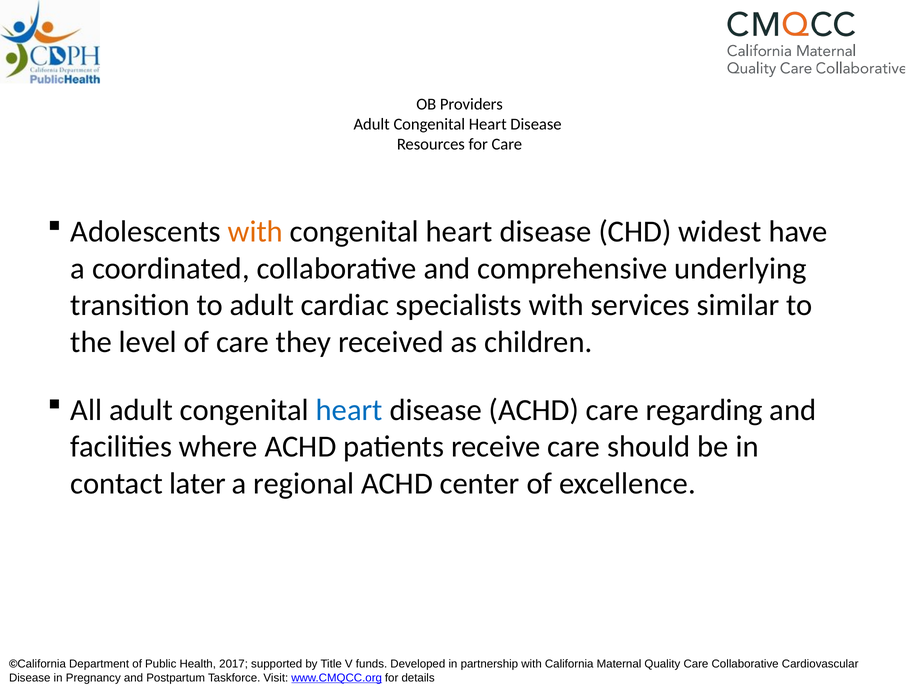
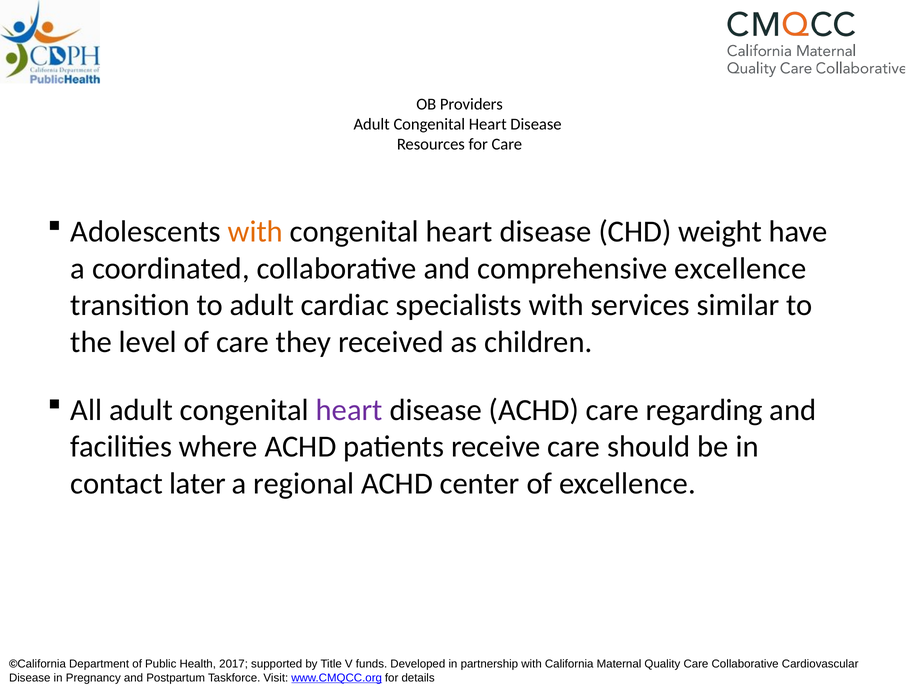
widest: widest -> weight (720, 232)
comprehensive underlying: underlying -> excellence (740, 269)
heart colour: blue -> purple (349, 410)
